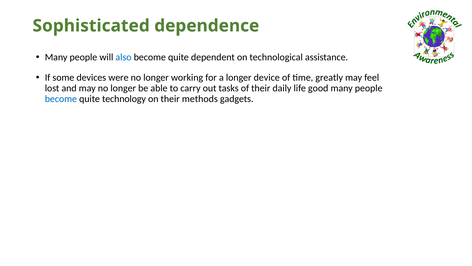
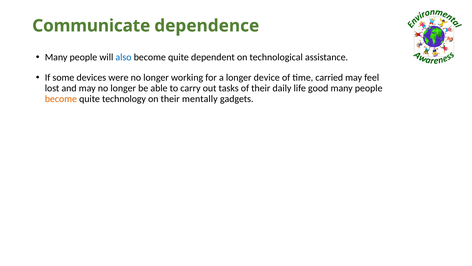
Sophisticated: Sophisticated -> Communicate (91, 26)
greatly: greatly -> carried (329, 78)
become colour: blue -> orange (61, 99)
methods: methods -> mentally (200, 99)
